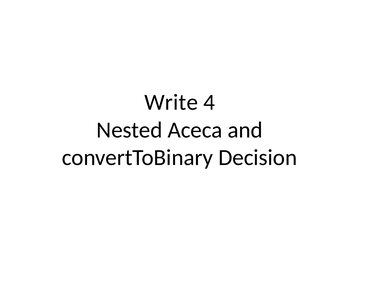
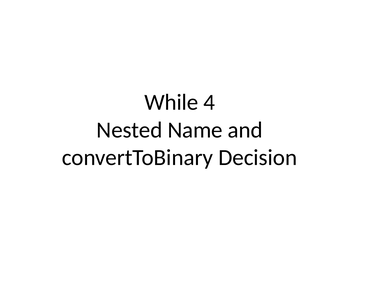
Write: Write -> While (171, 102)
Aceca: Aceca -> Name (195, 130)
